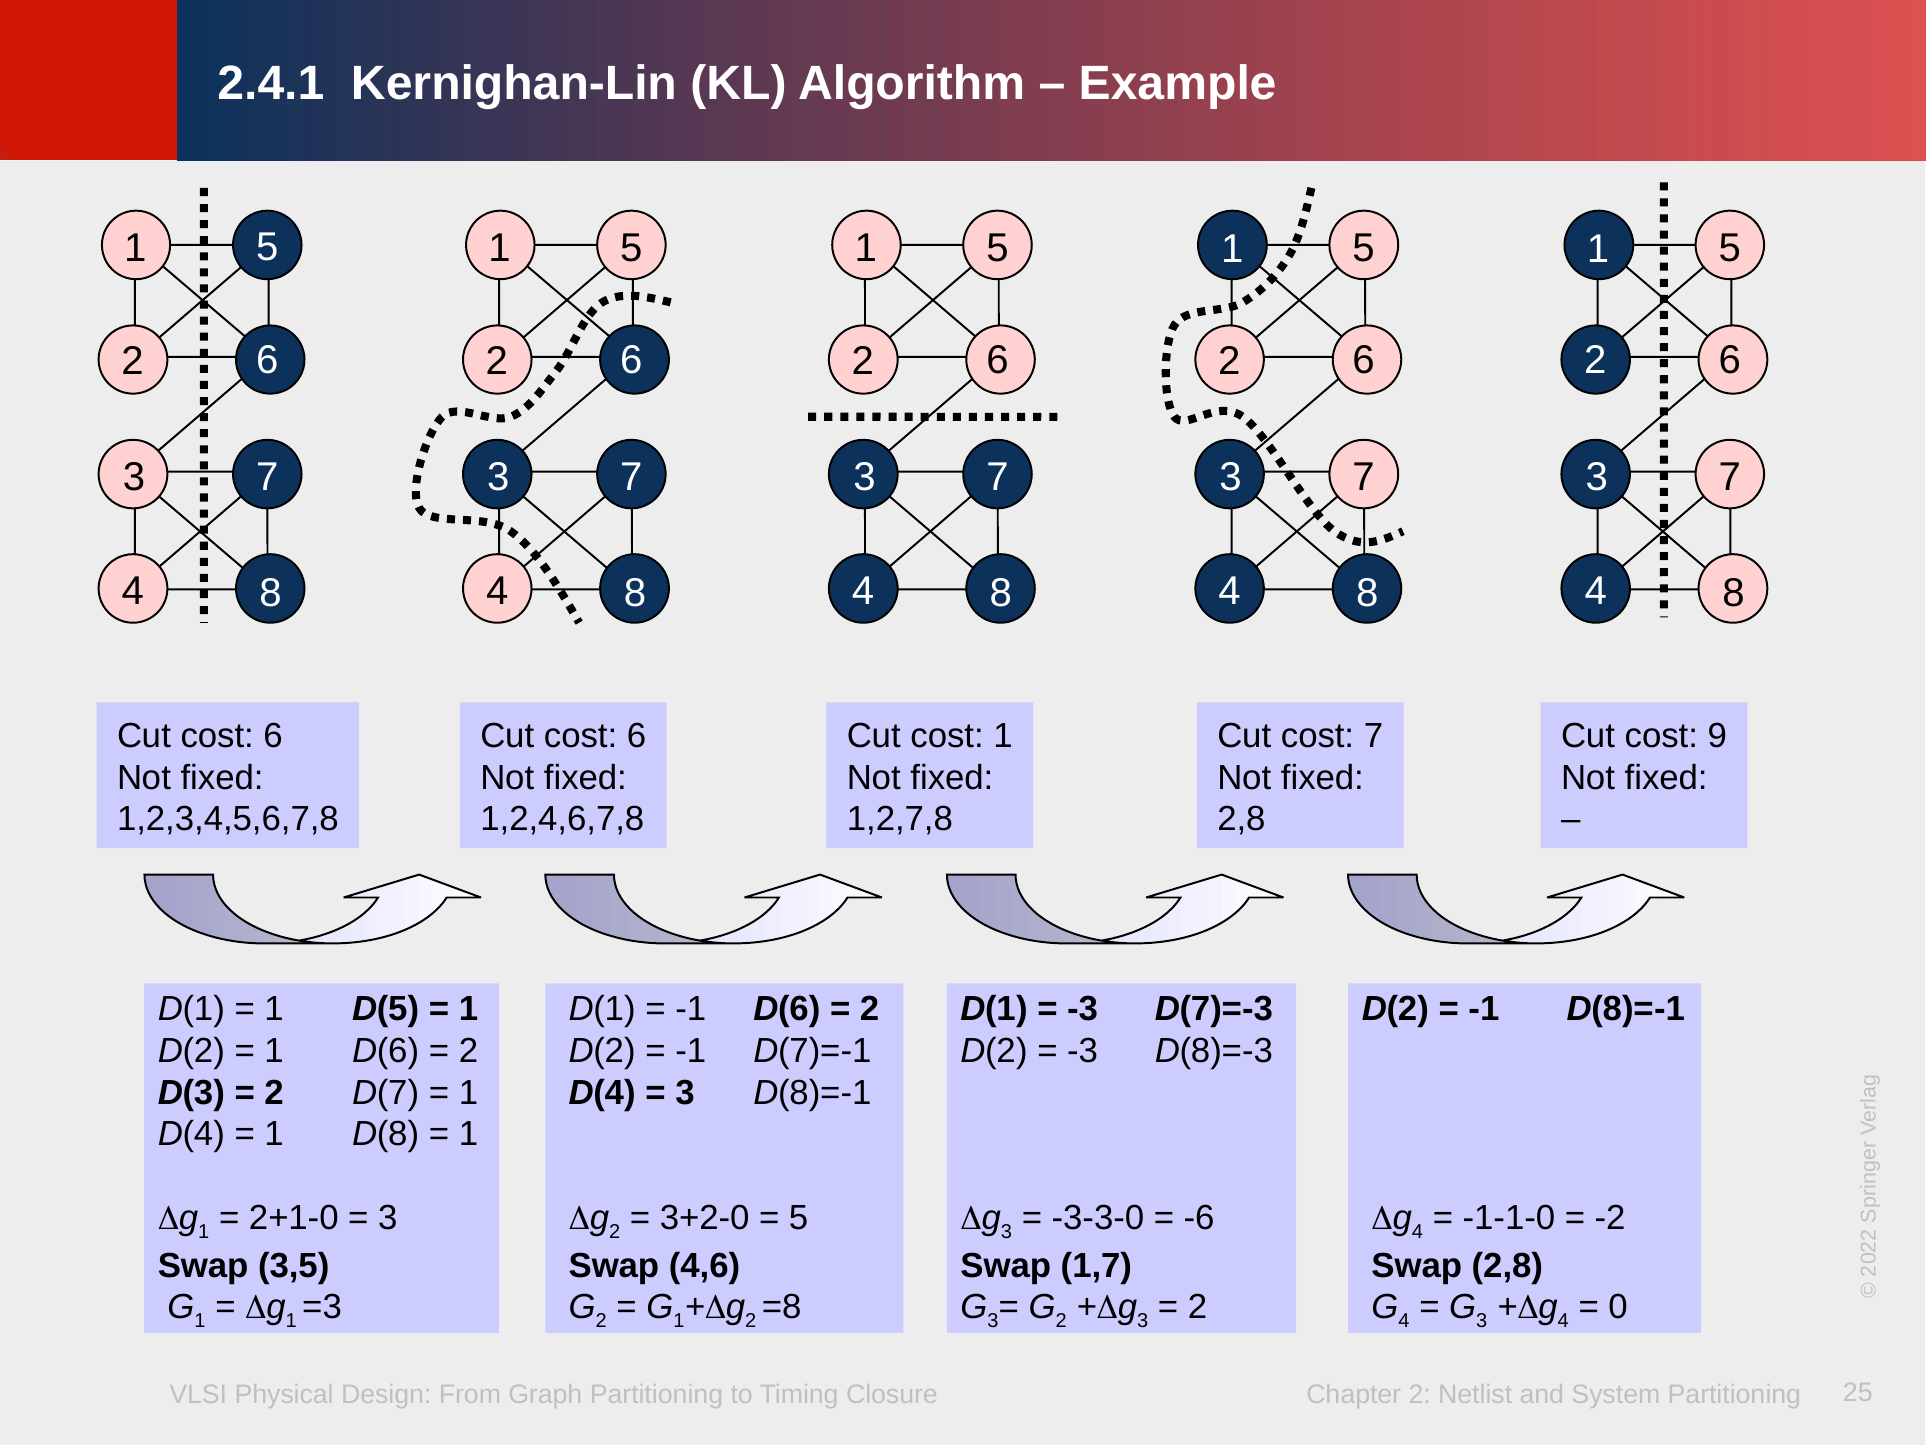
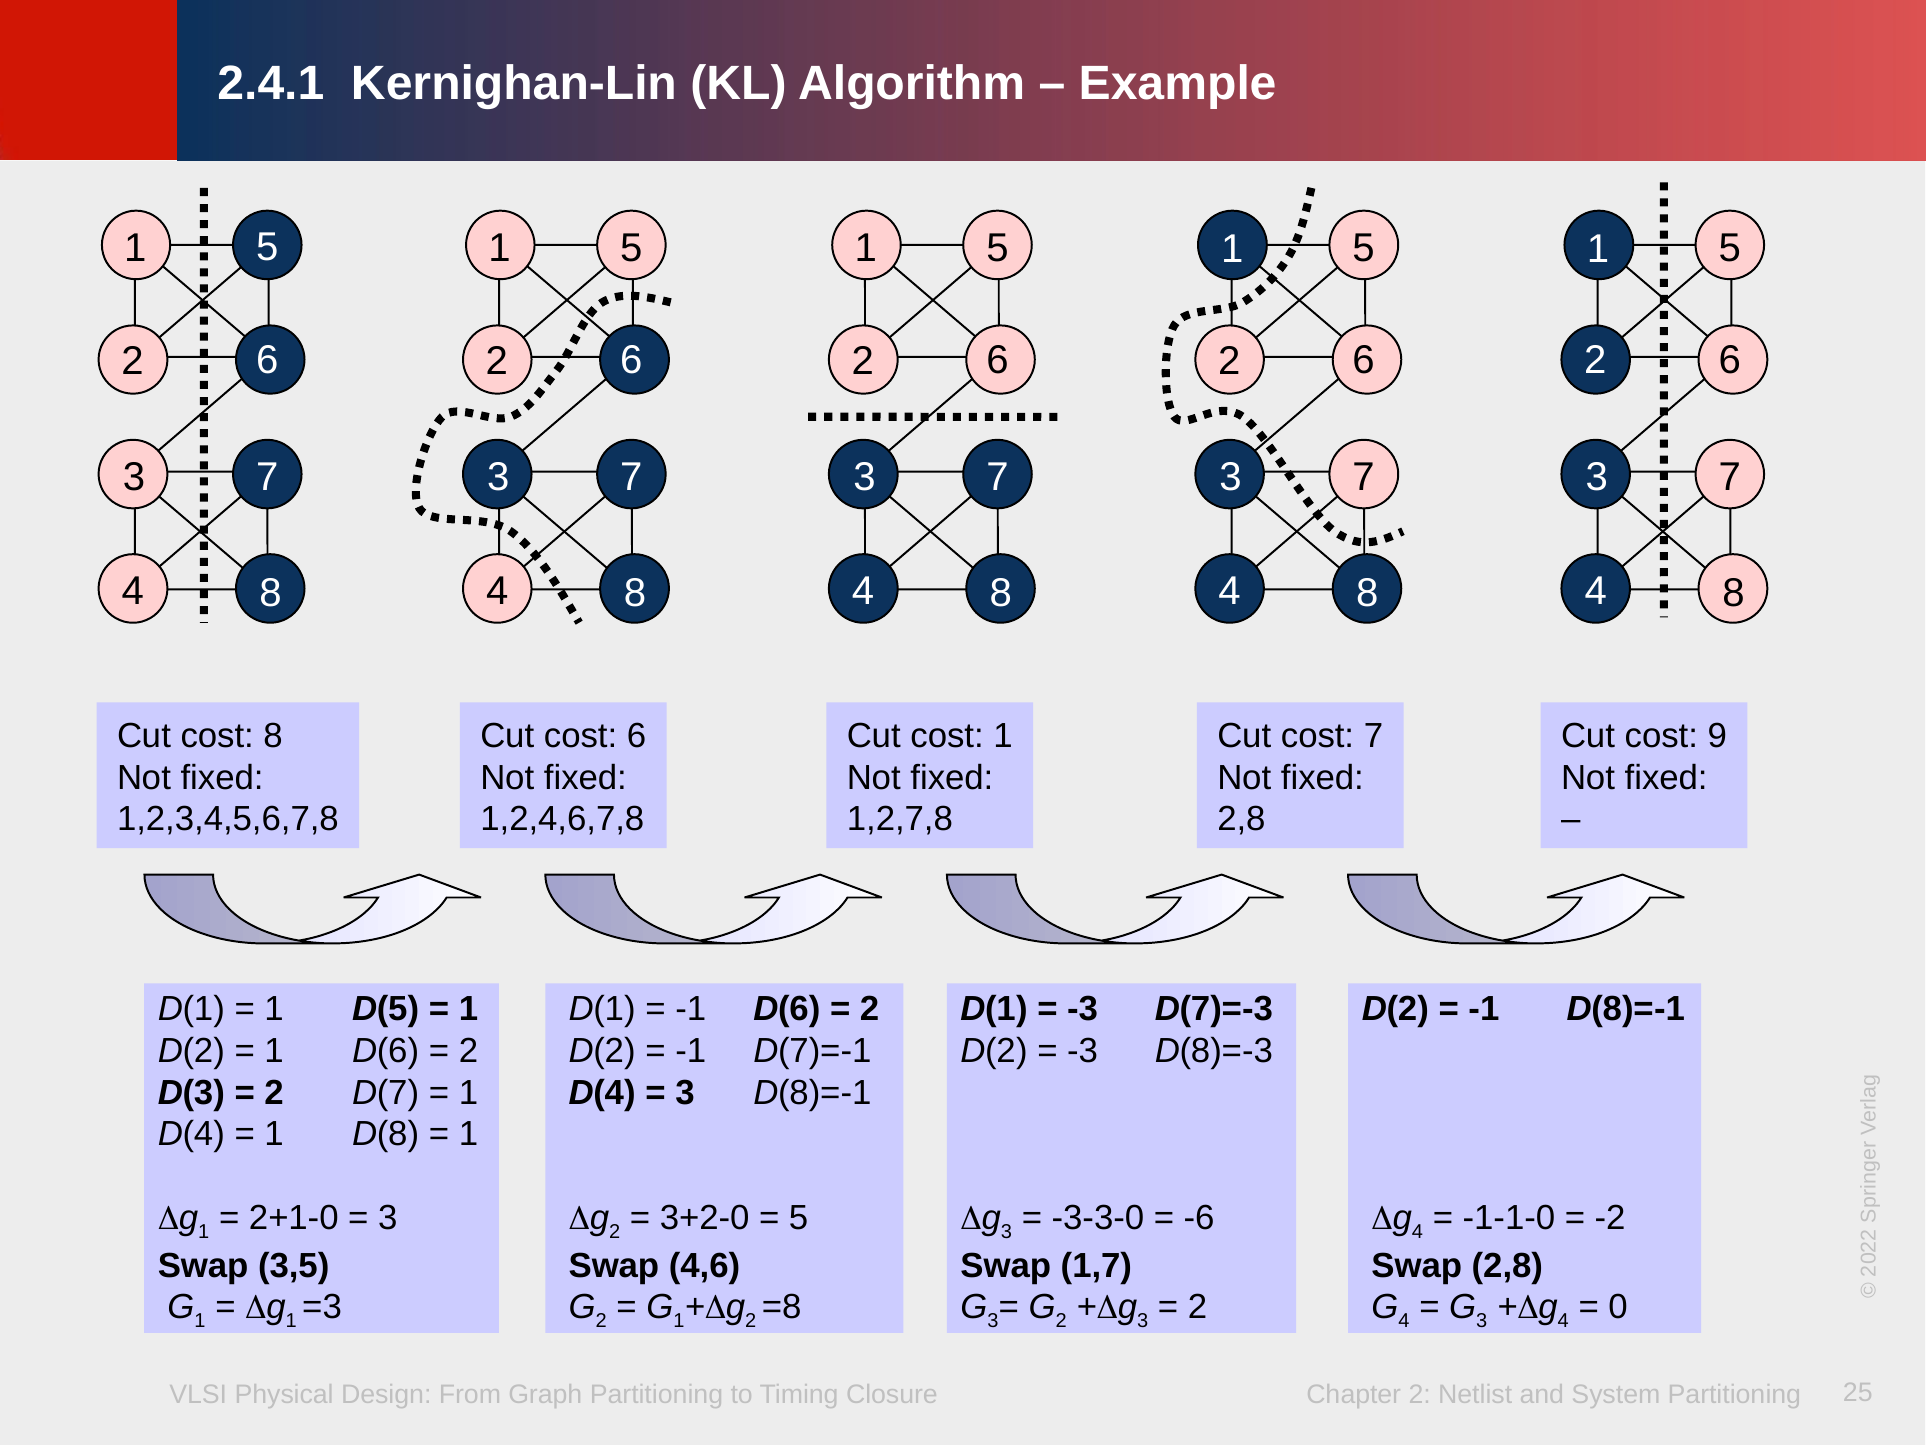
6: 6 -> 8 (273, 736)
